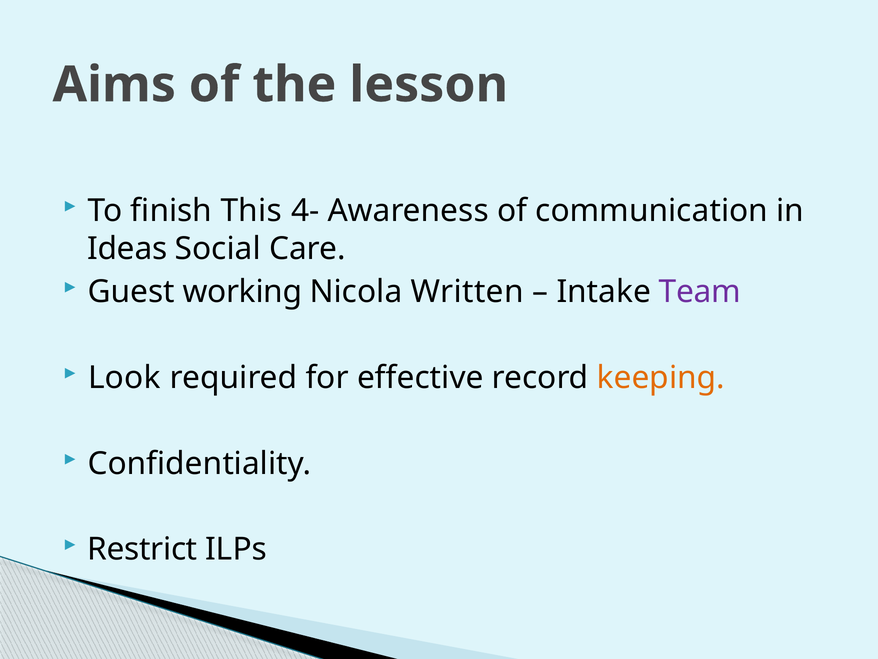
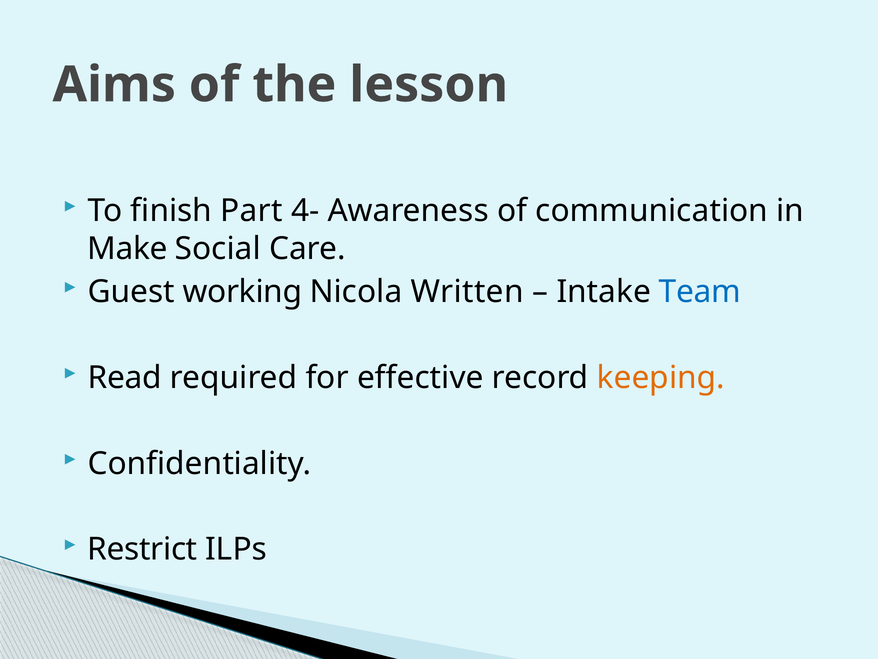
This: This -> Part (251, 211)
Ideas: Ideas -> Make (127, 249)
Team colour: purple -> blue (700, 292)
Look: Look -> Read (125, 377)
